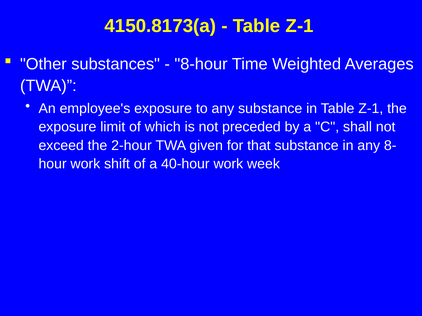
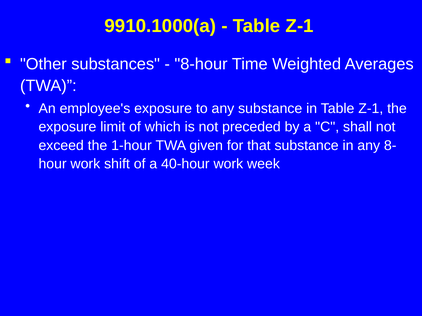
4150.8173(a: 4150.8173(a -> 9910.1000(a (160, 26)
2-hour: 2-hour -> 1-hour (132, 146)
